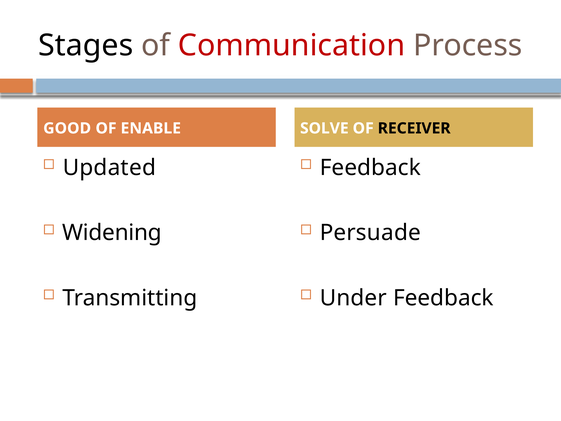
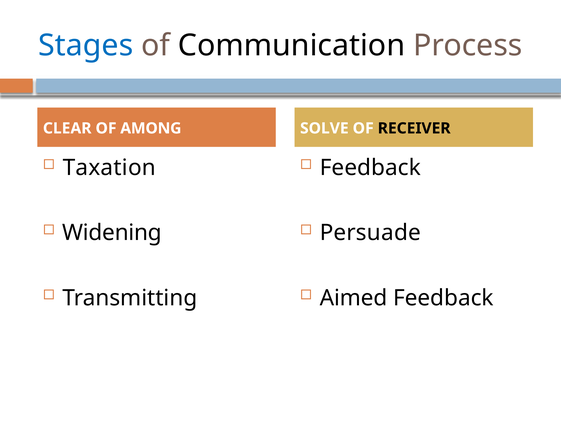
Stages colour: black -> blue (86, 46)
Communication colour: red -> black (291, 46)
GOOD: GOOD -> CLEAR (67, 128)
ENABLE: ENABLE -> AMONG (151, 128)
Updated: Updated -> Taxation (109, 167)
Under: Under -> Aimed (353, 298)
